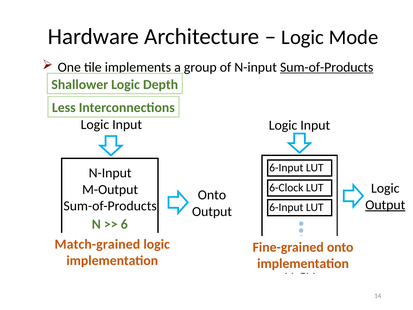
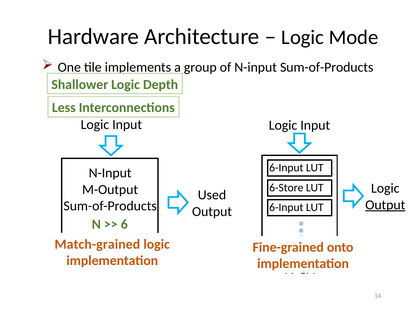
Sum-of-Products underline: present -> none (327, 67)
6-Clock: 6-Clock -> 6-Store (286, 188)
Onto: Onto -> Used (212, 195)
